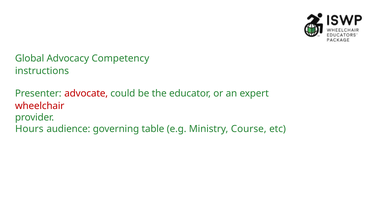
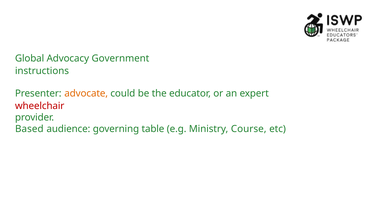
Competency: Competency -> Government (120, 59)
advocate colour: red -> orange (86, 93)
Hours: Hours -> Based (29, 129)
